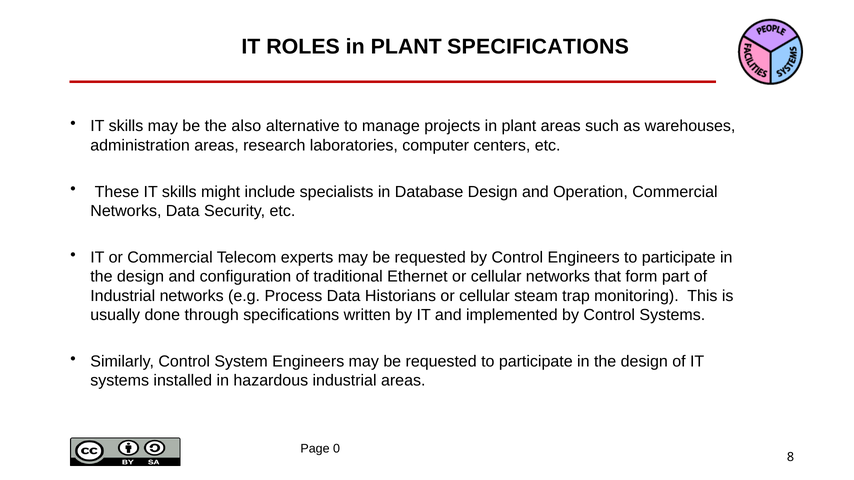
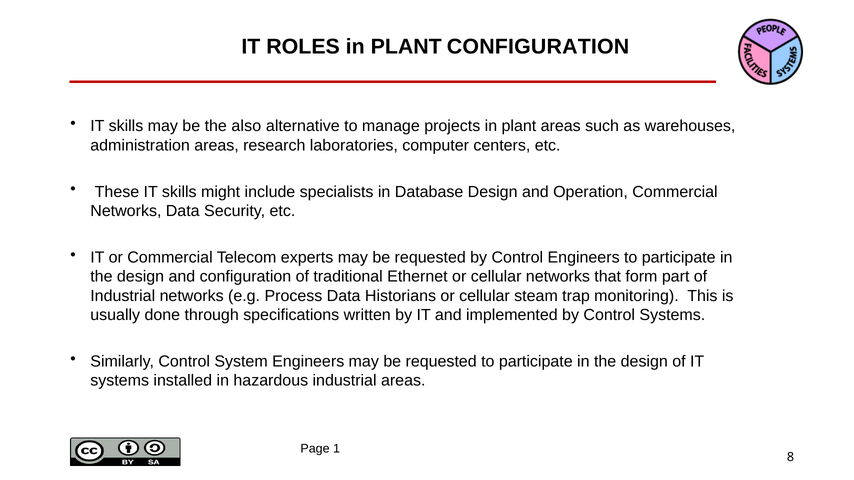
PLANT SPECIFICATIONS: SPECIFICATIONS -> CONFIGURATION (538, 47)
0: 0 -> 1 (336, 449)
